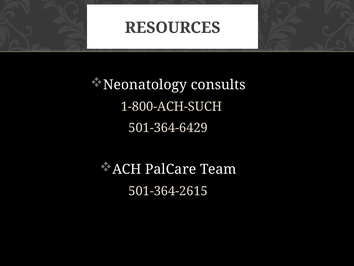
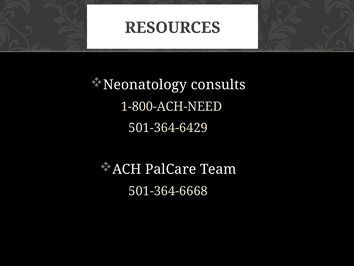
1-800-ACH-SUCH: 1-800-ACH-SUCH -> 1-800-ACH-NEED (171, 106)
501-364-2615: 501-364-2615 -> 501-364-6668 (168, 191)
